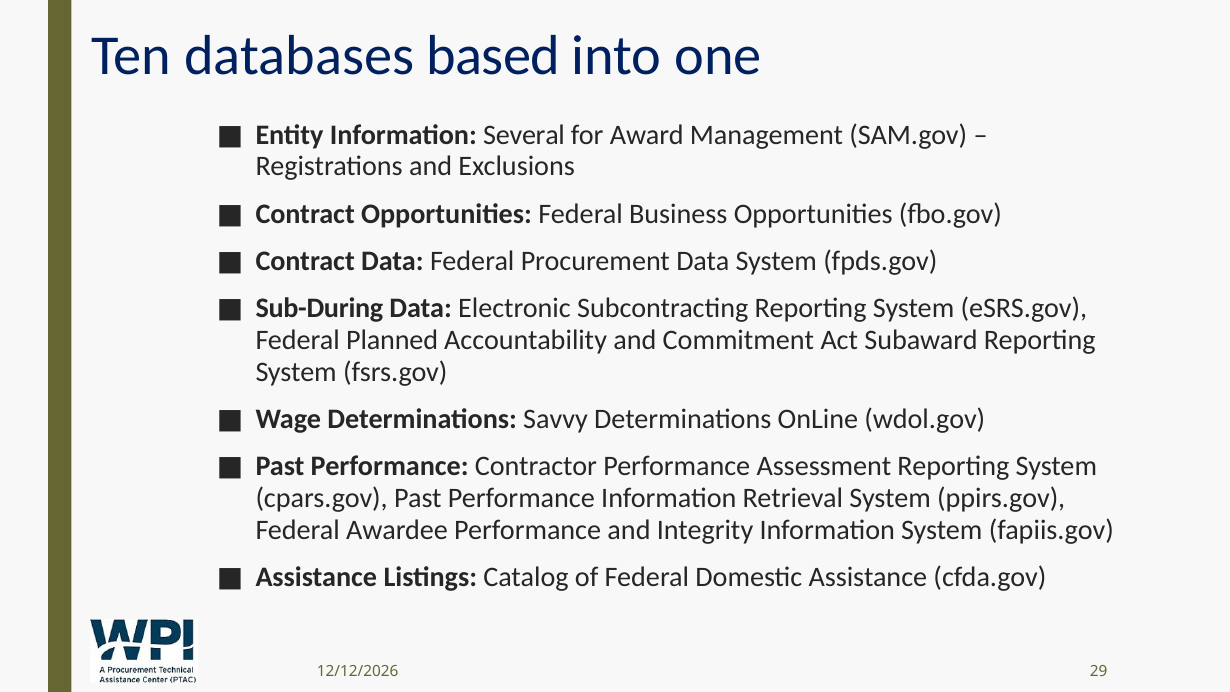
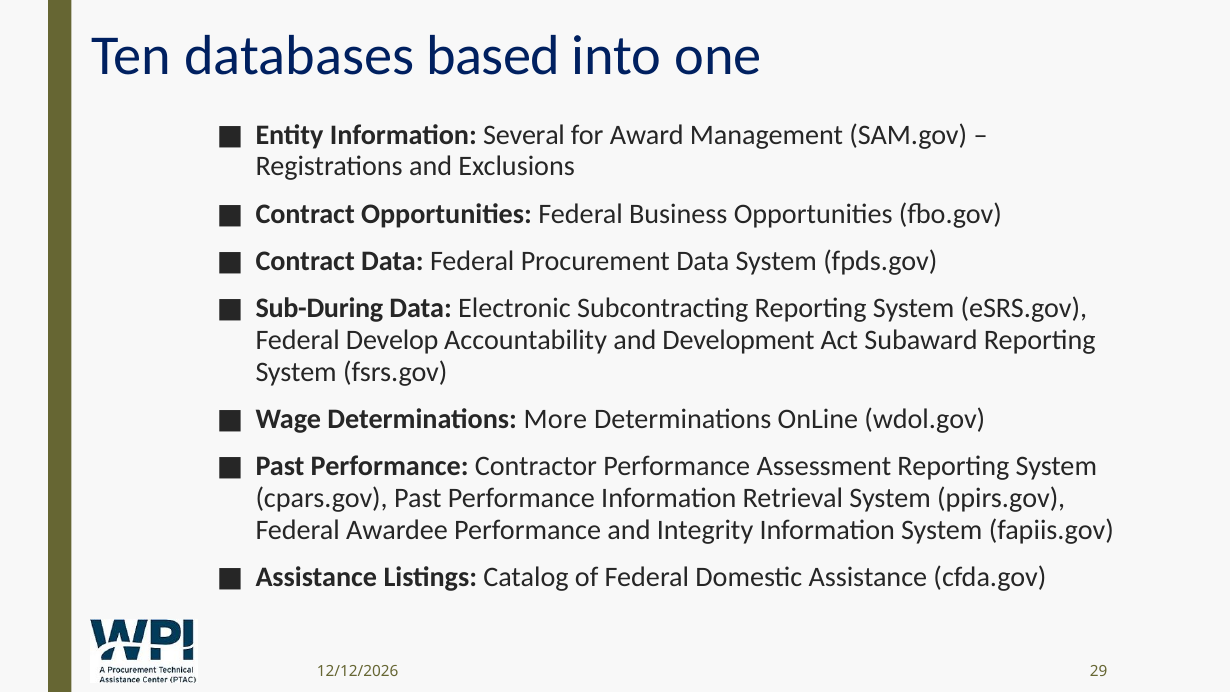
Planned: Planned -> Develop (392, 340)
Commitment: Commitment -> Development (739, 340)
Savvy: Savvy -> More (555, 419)
